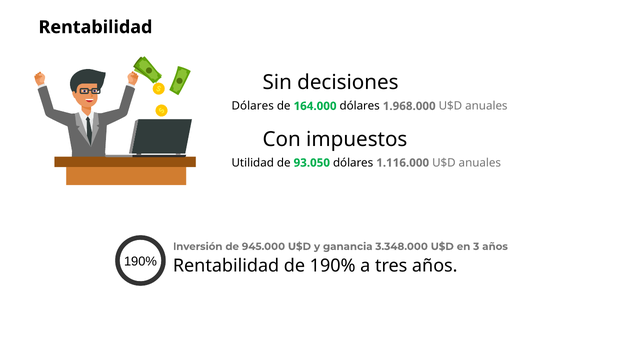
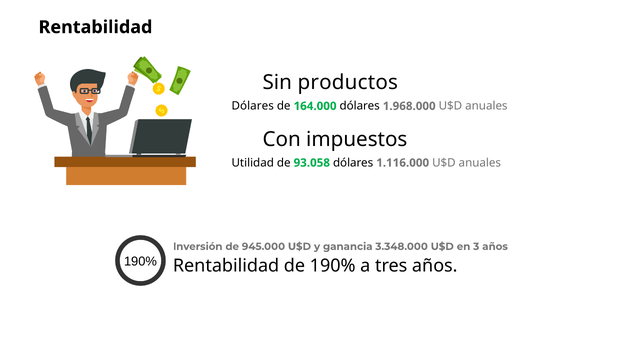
decisiones: decisiones -> productos (348, 82)
93.050: 93.050 -> 93.058 (312, 163)
